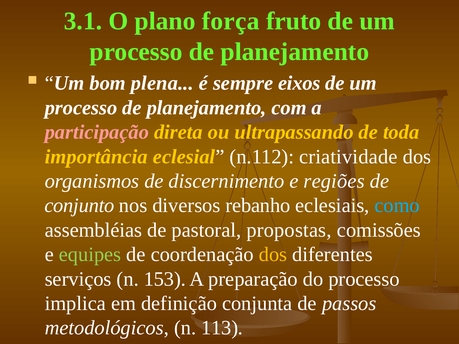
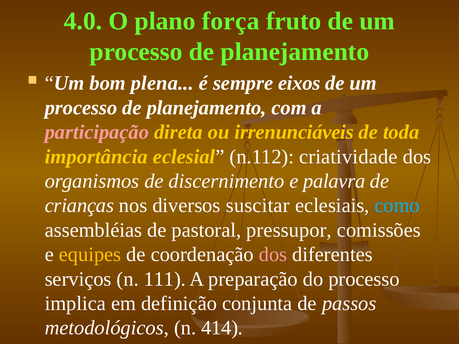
3.1: 3.1 -> 4.0 (83, 21)
ultrapassando: ultrapassando -> irrenunciáveis (294, 132)
regiões: regiões -> palavra (334, 181)
conjunto: conjunto -> crianças (79, 206)
rebanho: rebanho -> suscitar (258, 206)
propostas: propostas -> pressupor (289, 230)
equipes colour: light green -> yellow (90, 255)
dos colour: yellow -> pink (273, 255)
153: 153 -> 111 (165, 279)
113: 113 -> 414 (222, 328)
